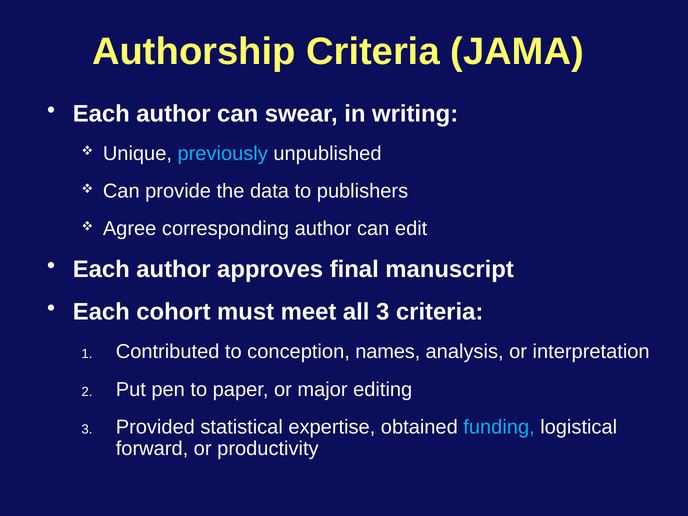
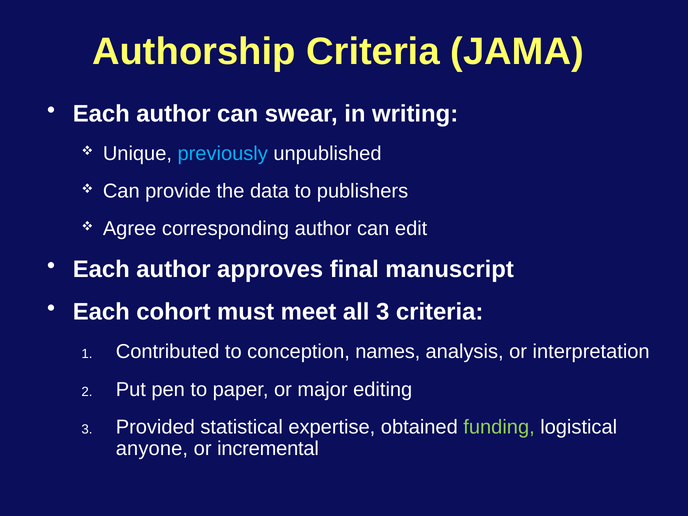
funding colour: light blue -> light green (499, 427)
forward: forward -> anyone (152, 449)
productivity: productivity -> incremental (268, 449)
